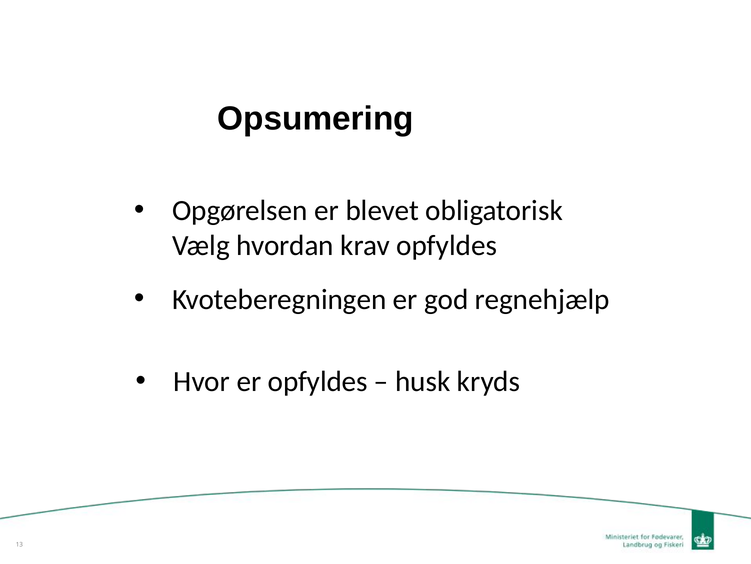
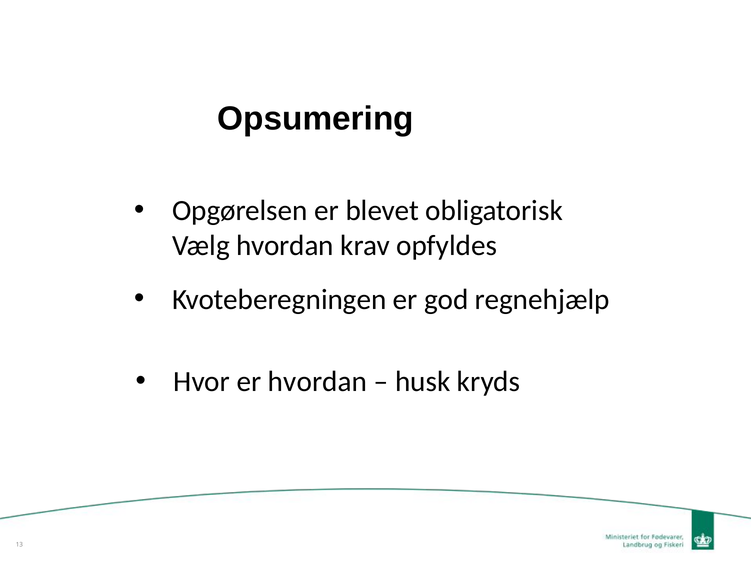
er opfyldes: opfyldes -> hvordan (318, 381)
